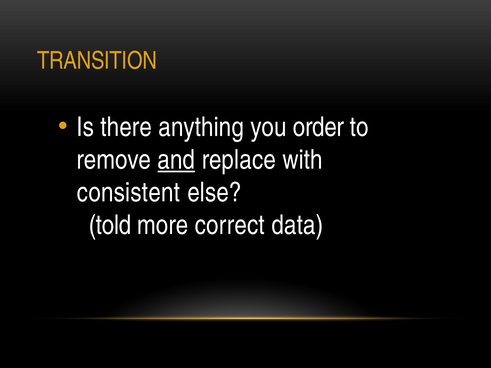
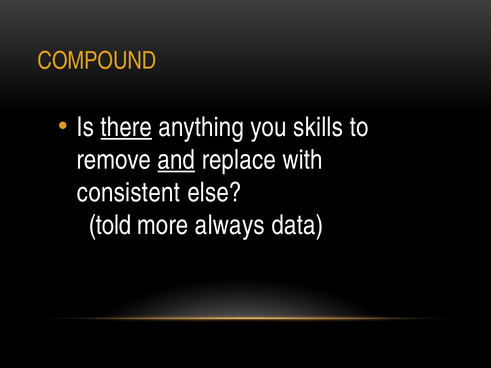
TRANSITION: TRANSITION -> COMPOUND (97, 61)
there underline: none -> present (126, 127)
order: order -> skills (318, 127)
correct: correct -> always (230, 225)
